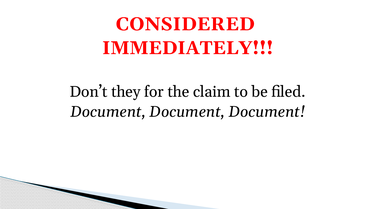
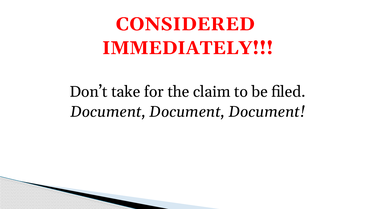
they: they -> take (126, 92)
